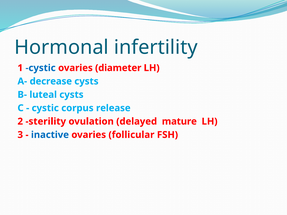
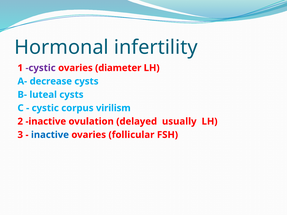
cystic colour: blue -> purple (41, 68)
release: release -> virilism (113, 108)
2 sterility: sterility -> inactive (46, 122)
mature: mature -> usually (179, 122)
